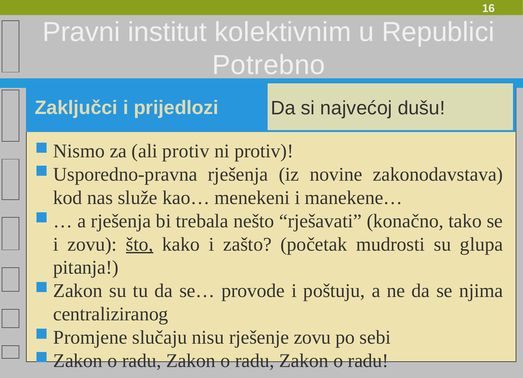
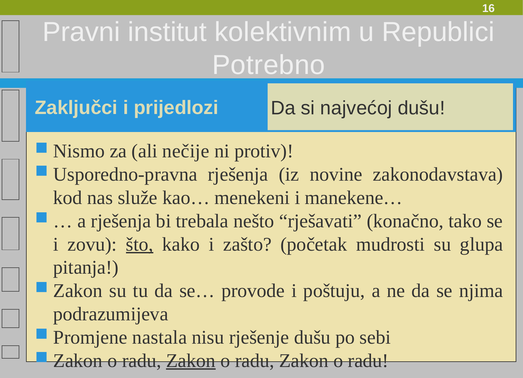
ali protiv: protiv -> nečije (186, 151)
centraliziranog: centraliziranog -> podrazumijeva (111, 314)
slučaju: slučaju -> nastala (160, 337)
rješenje zovu: zovu -> dušu (312, 337)
Zakon underline: none -> present (191, 360)
